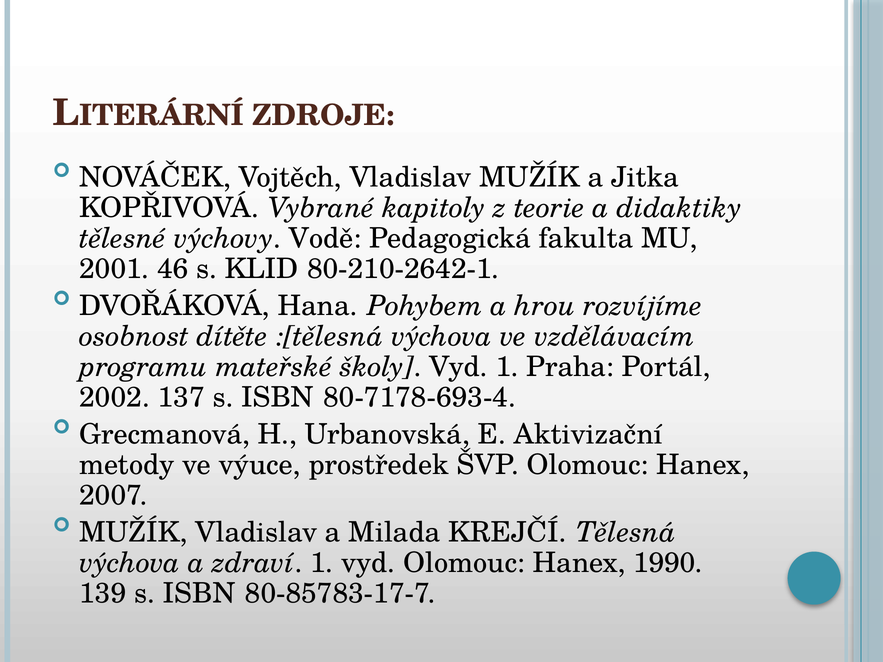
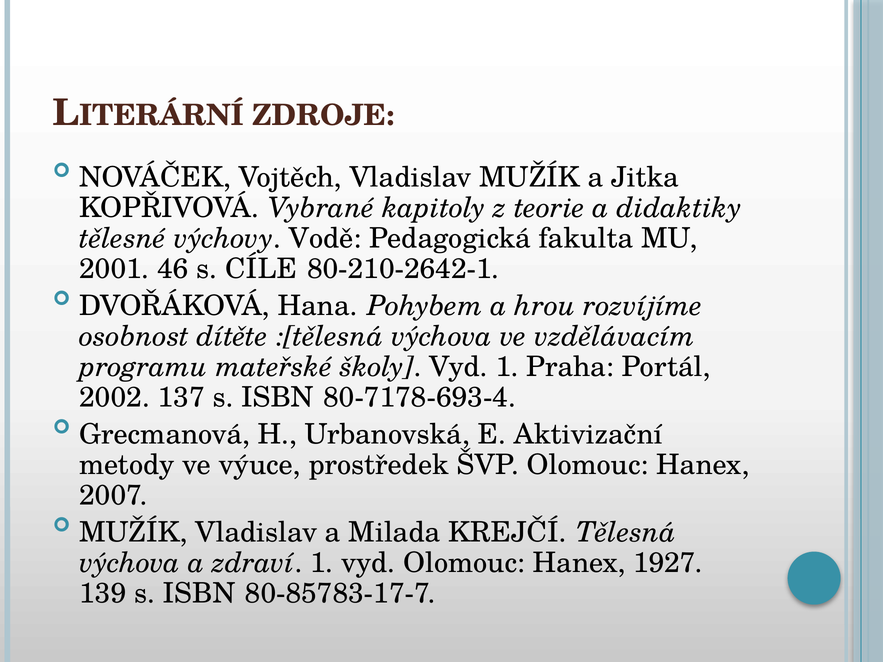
KLID: KLID -> CÍLE (261, 269)
1990: 1990 -> 1927 (668, 563)
